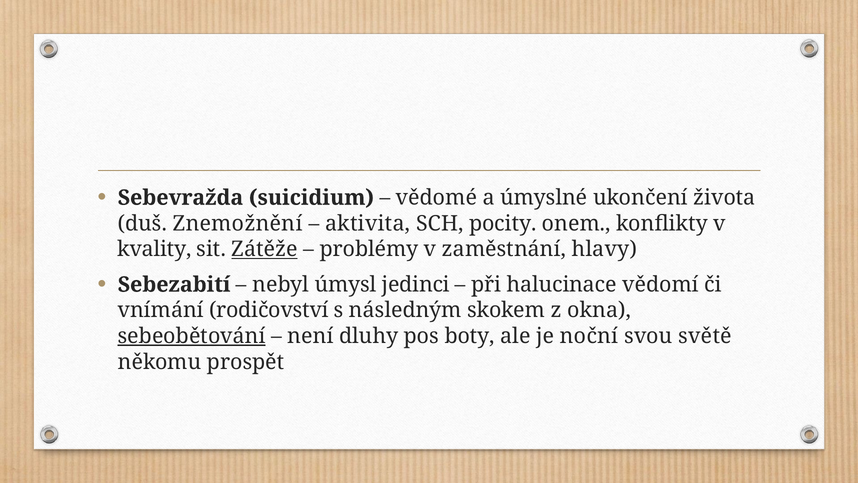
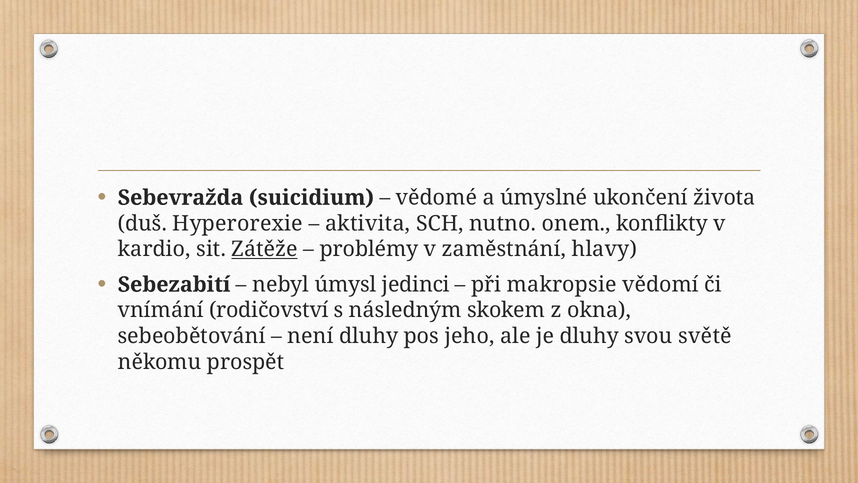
Znemožnění: Znemožnění -> Hyperorexie (238, 223)
pocity: pocity -> nutno (503, 223)
kvality: kvality -> kardio (154, 249)
halucinace: halucinace -> makropsie (562, 284)
sebeobětování underline: present -> none (192, 336)
boty: boty -> jeho (470, 336)
je noční: noční -> dluhy (589, 336)
